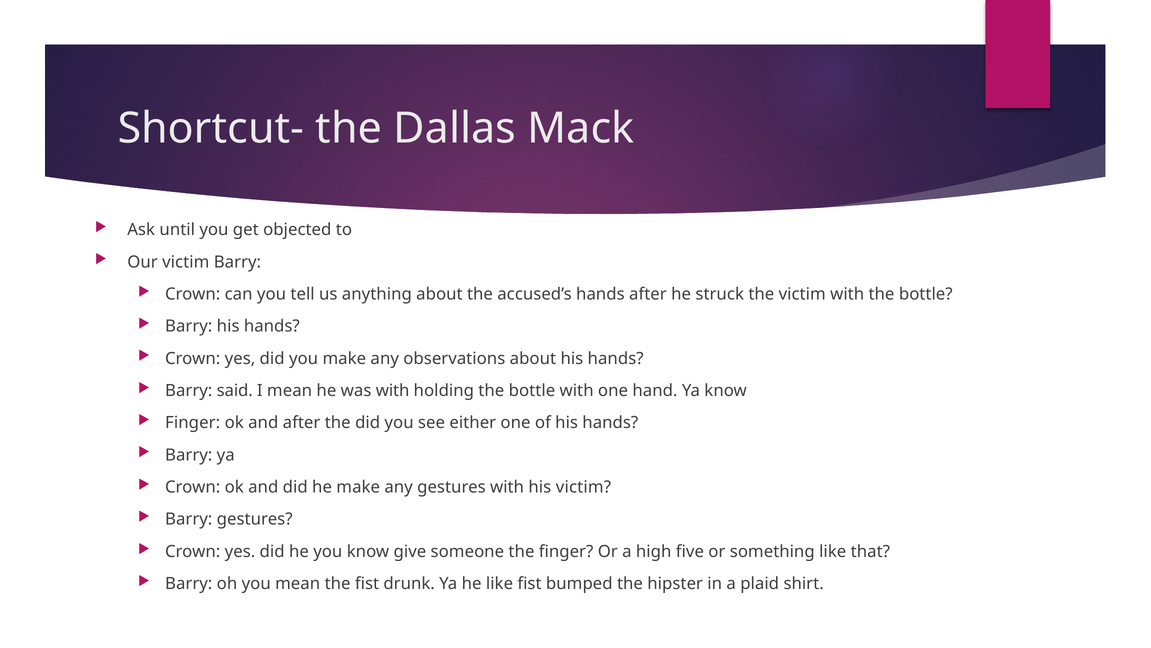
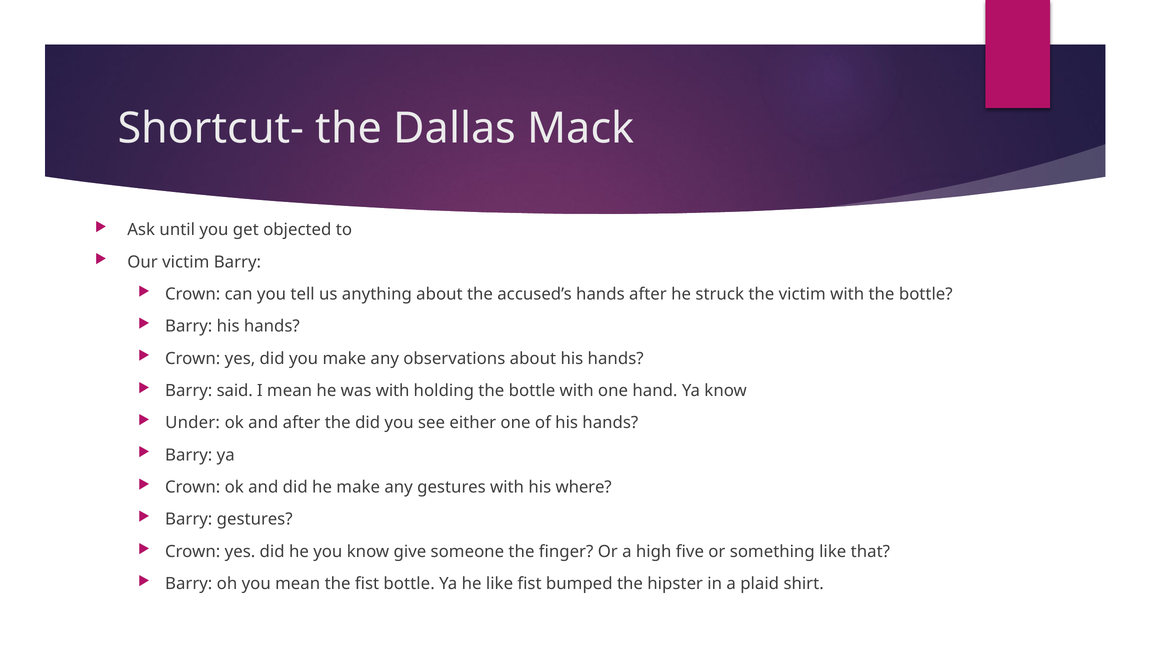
Finger: Finger -> Under (193, 422)
his victim: victim -> where (584, 487)
fist drunk: drunk -> bottle (409, 583)
